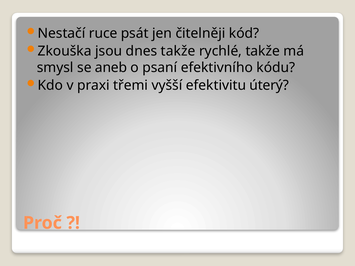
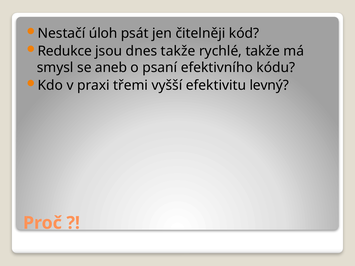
ruce: ruce -> úloh (103, 33)
Zkouška: Zkouška -> Redukce (65, 51)
úterý: úterý -> levný (269, 85)
